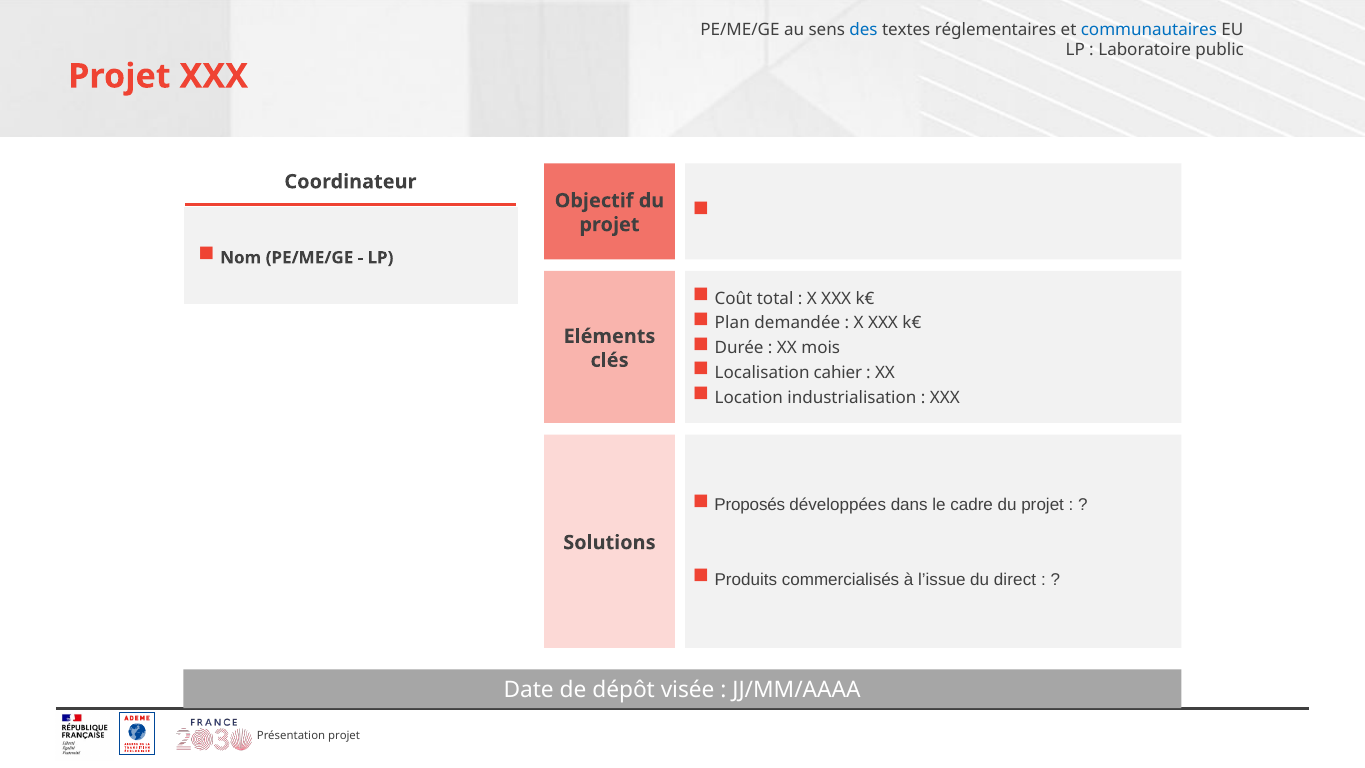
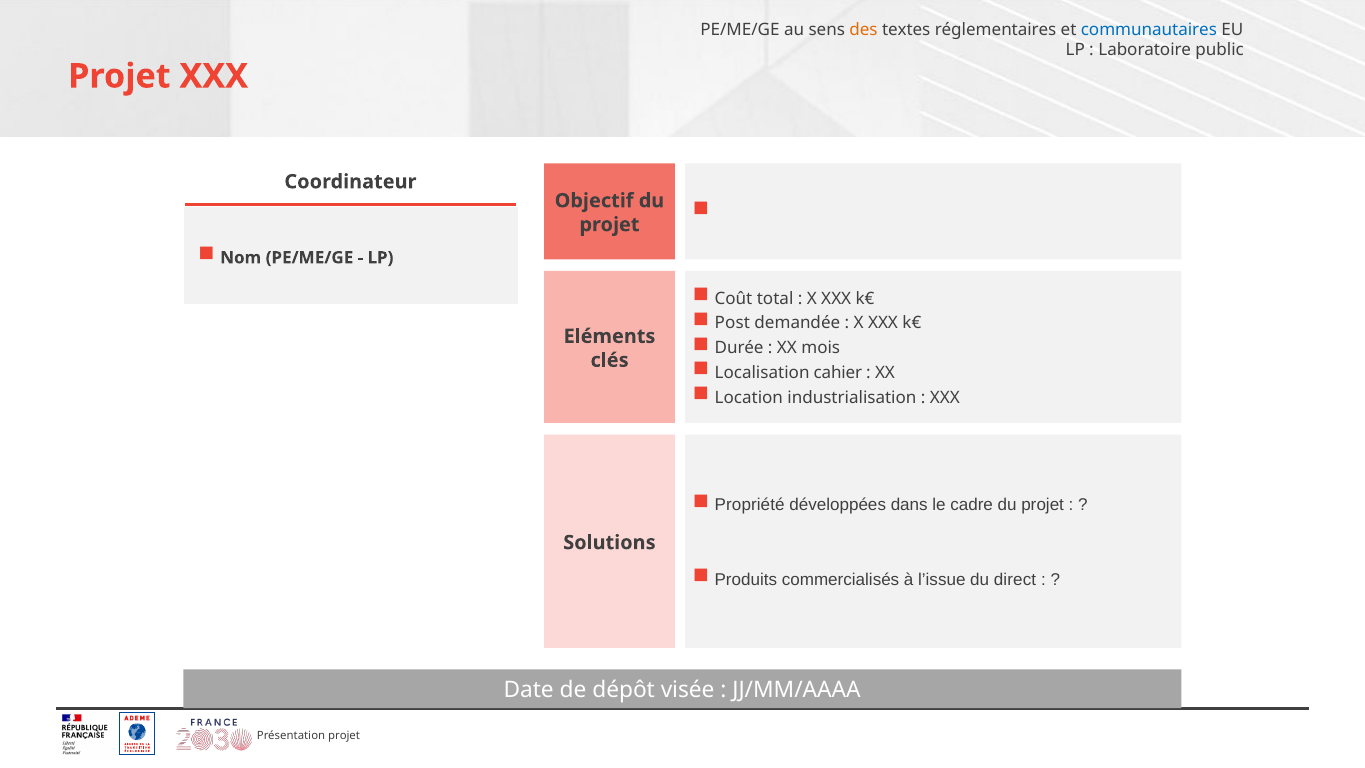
des colour: blue -> orange (864, 30)
Plan: Plan -> Post (732, 323)
Proposés: Proposés -> Propriété (750, 505)
